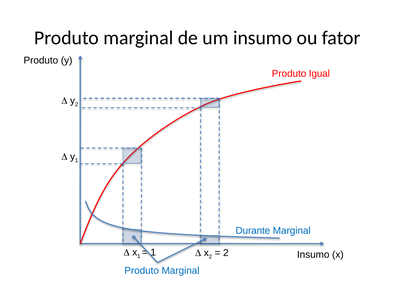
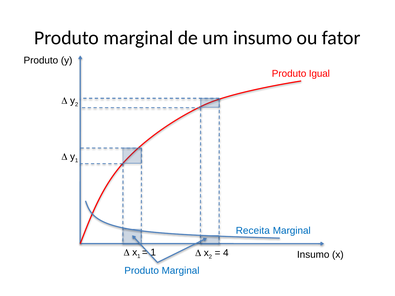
Durante: Durante -> Receita (253, 231)
2: 2 -> 4 (226, 253)
